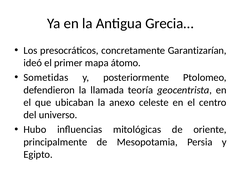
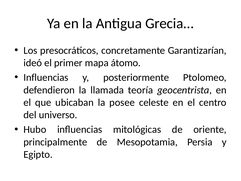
Sometidas: Sometidas -> Influencias (46, 77)
anexo: anexo -> posee (122, 102)
